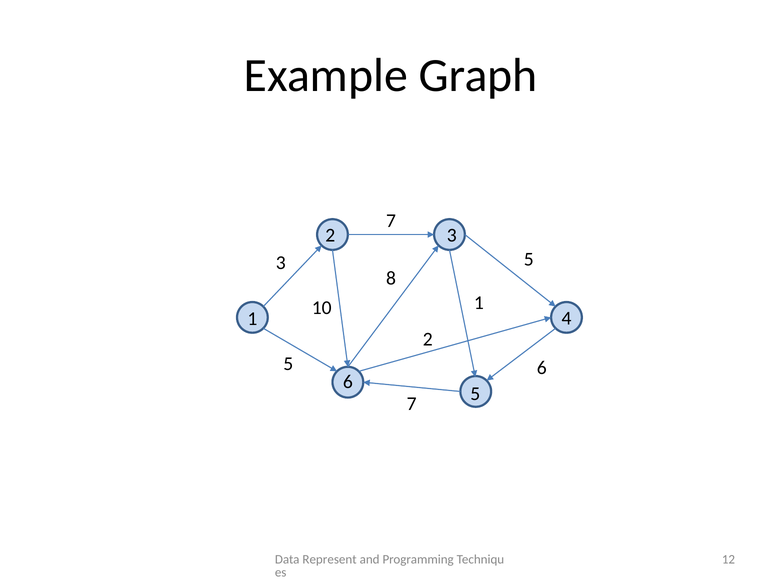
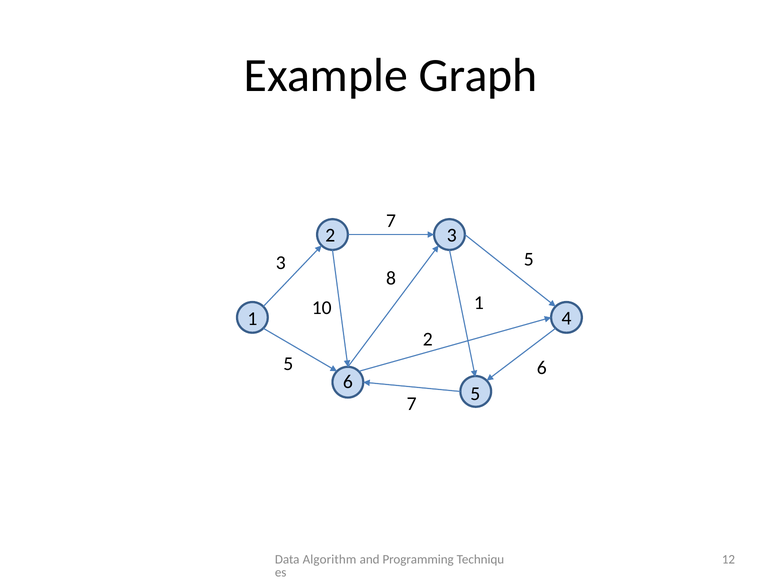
Represent: Represent -> Algorithm (329, 560)
